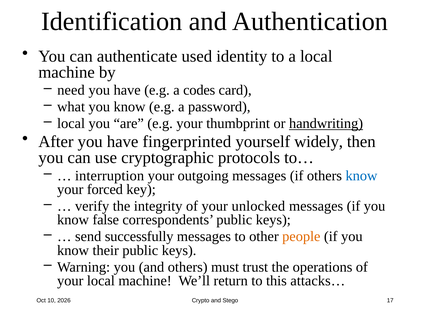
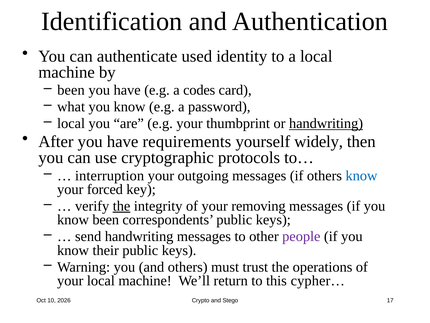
need: need -> been (71, 90)
fingerprinted: fingerprinted -> requirements (187, 141)
the underline: none -> present (122, 206)
unlocked: unlocked -> removing (258, 206)
know false: false -> been (106, 220)
send successfully: successfully -> handwriting (139, 236)
people colour: orange -> purple (301, 236)
attacks…: attacks… -> cypher… (318, 280)
